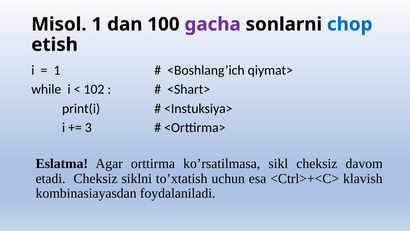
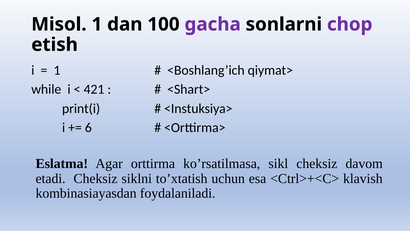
chop colour: blue -> purple (350, 24)
102: 102 -> 421 (94, 89)
3: 3 -> 6 (88, 127)
